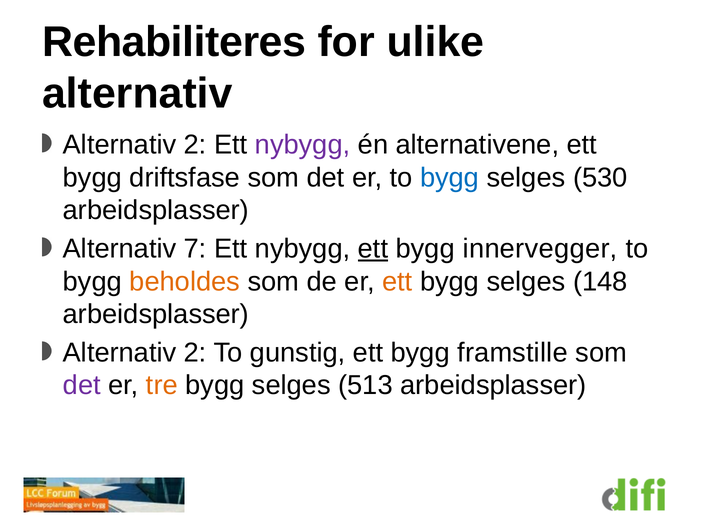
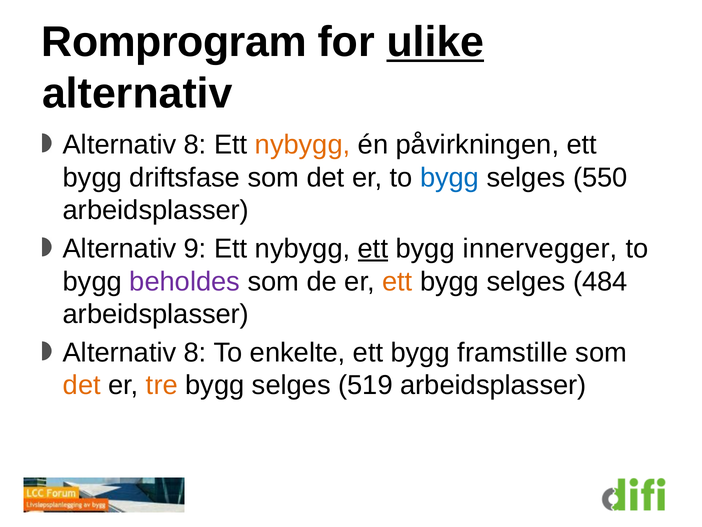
Rehabiliteres: Rehabiliteres -> Romprogram (174, 42)
ulike underline: none -> present (435, 42)
2: 2 -> 8 (195, 145)
nybygg colour: purple -> orange (303, 145)
alternativene: alternativene -> påvirkningen (477, 145)
530: 530 -> 550 (600, 177)
7: 7 -> 9 (195, 248)
beholdes colour: orange -> purple (185, 281)
148: 148 -> 484 (600, 281)
2: 2 -> 8 (195, 352)
gunstig: gunstig -> enkelte (298, 352)
det colour: purple -> orange (82, 385)
513: 513 -> 519 (366, 385)
